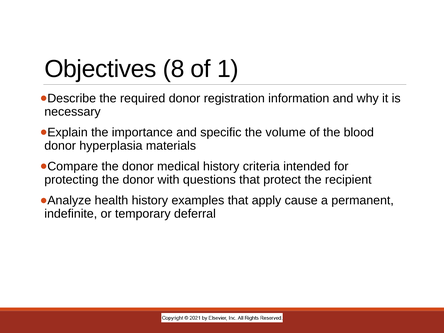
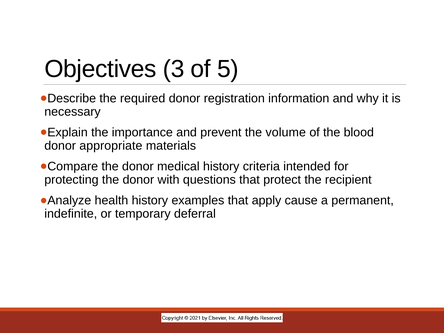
8: 8 -> 3 (174, 69)
1: 1 -> 5 (228, 69)
specific: specific -> prevent (221, 132)
hyperplasia: hyperplasia -> appropriate (111, 146)
